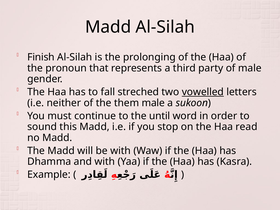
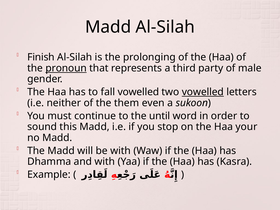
pronoun underline: none -> present (66, 68)
fall streched: streched -> vowelled (138, 92)
them male: male -> even (153, 103)
read: read -> your (246, 127)
